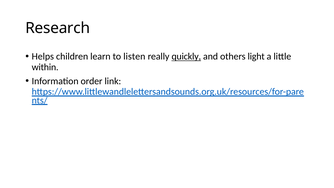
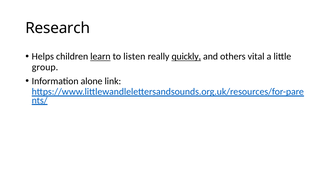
learn underline: none -> present (100, 56)
light: light -> vital (256, 56)
within: within -> group (45, 67)
order: order -> alone (92, 81)
